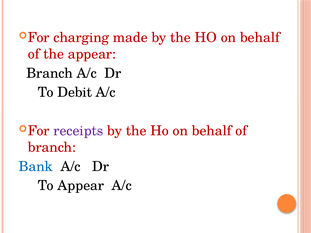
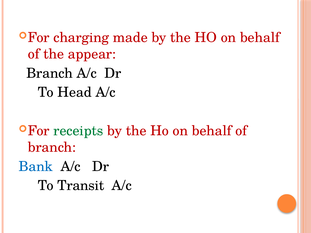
Debit: Debit -> Head (75, 92)
receipts colour: purple -> green (78, 131)
To Appear: Appear -> Transit (81, 186)
